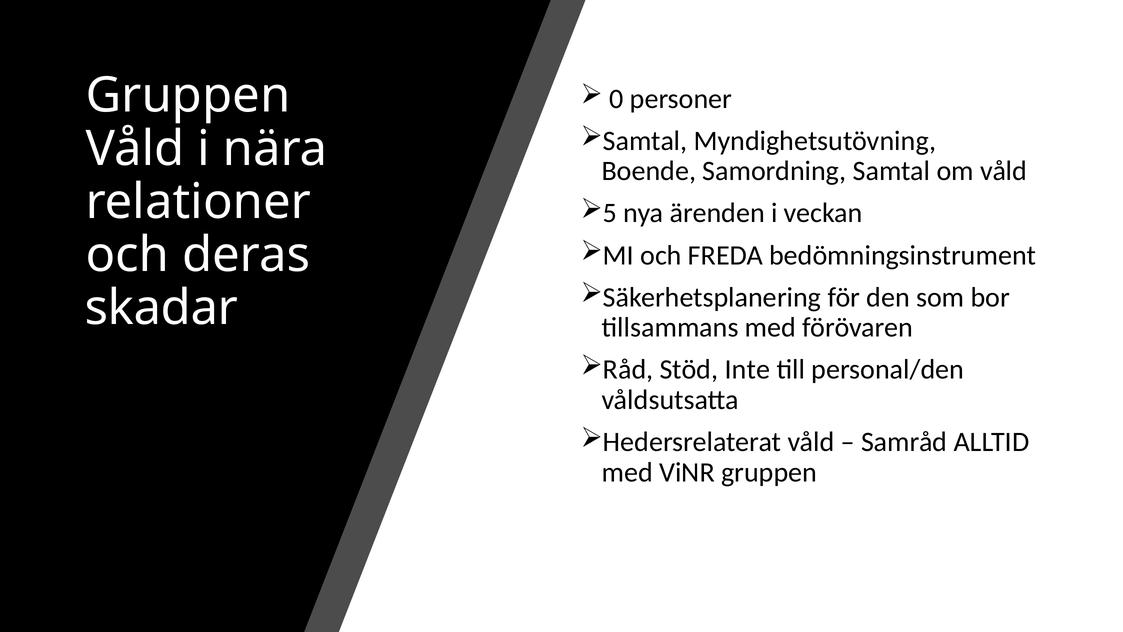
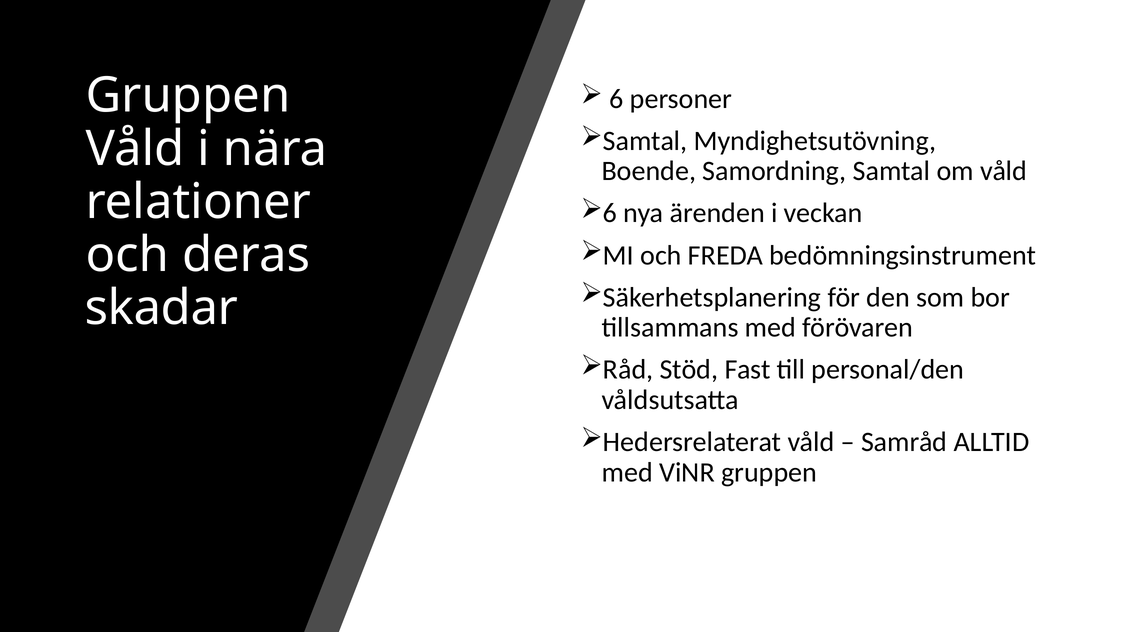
0: 0 -> 6 (616, 99)
5: 5 -> 6 (610, 213)
Inte: Inte -> Fast (747, 369)
